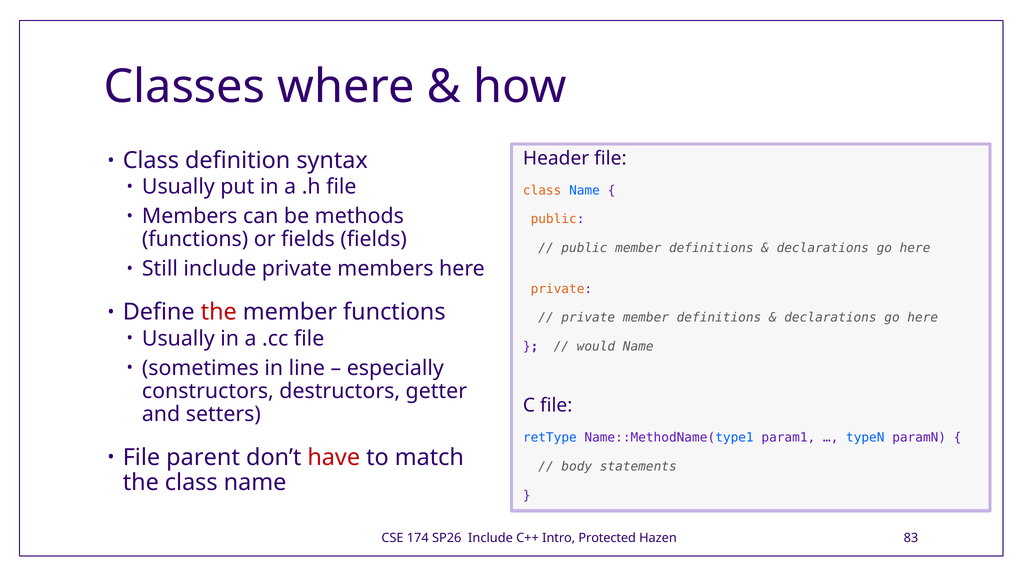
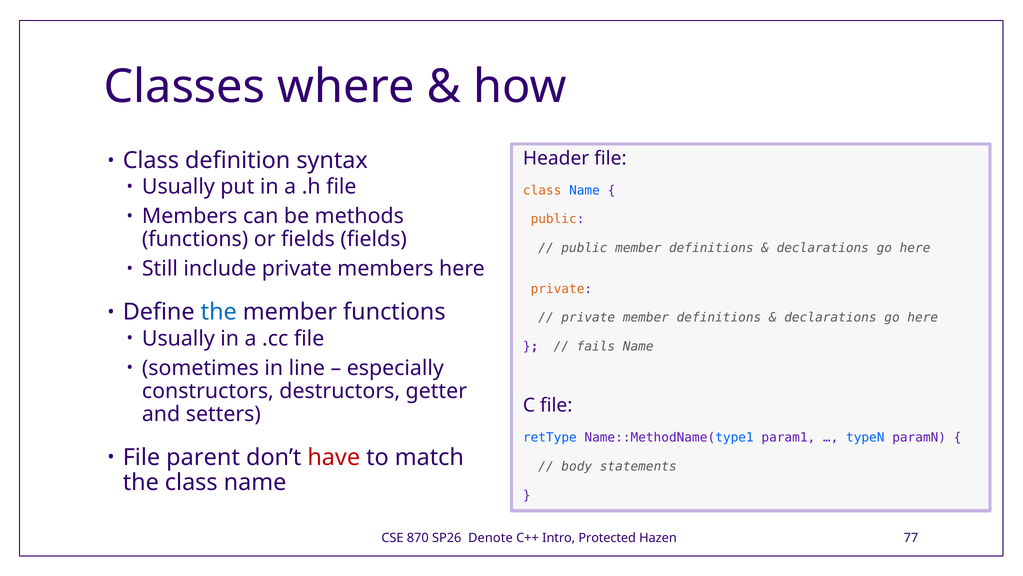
the colour: red -> blue (219, 312)
would: would -> fails (596, 346)
174: 174 -> 870 (418, 537)
SP26 Include: Include -> Denote (490, 537)
83: 83 -> 77 (911, 537)
